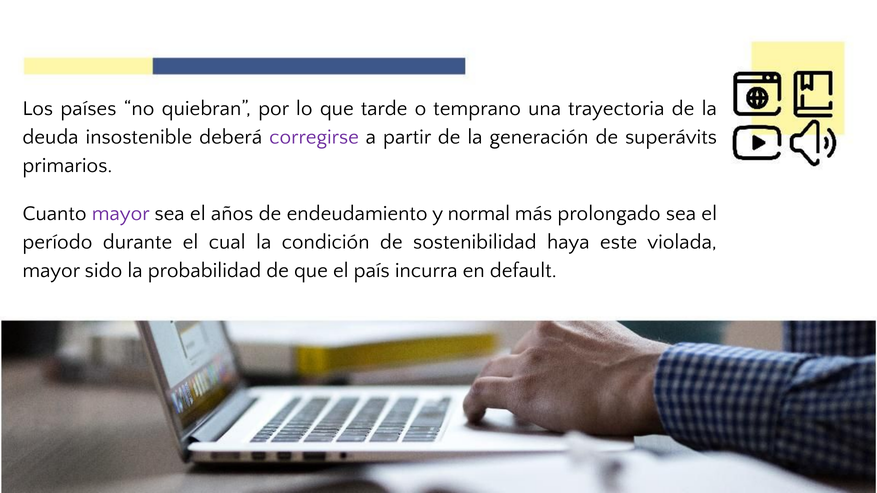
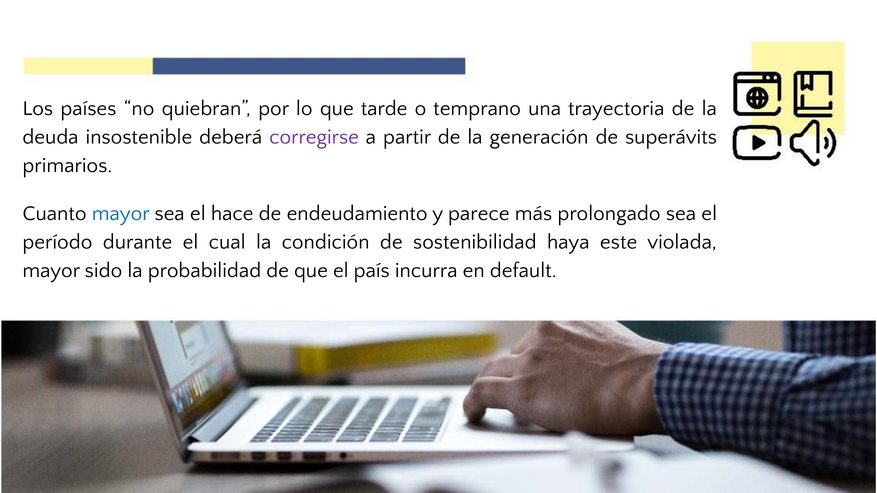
mayor colour: purple -> blue (121, 214)
años: años -> hace (232, 214)
normal: normal -> parece (479, 214)
